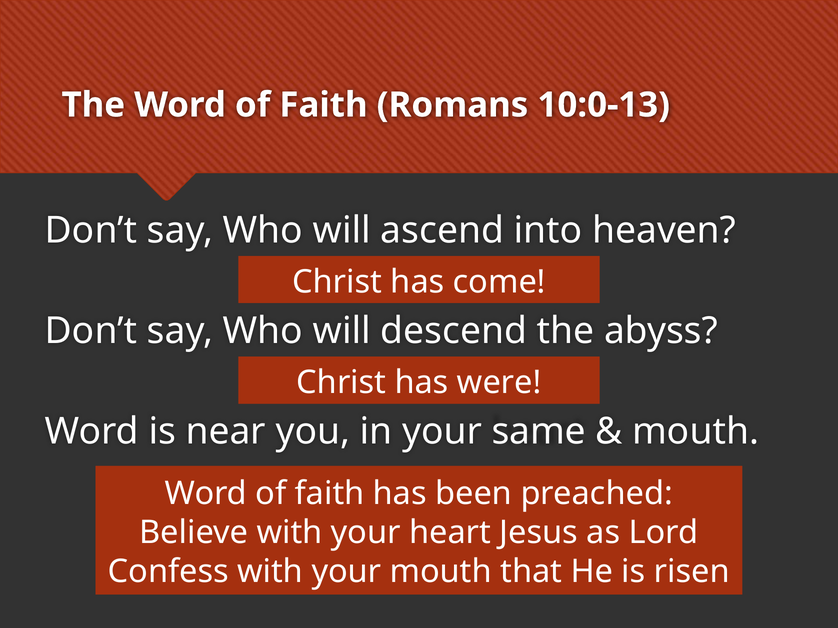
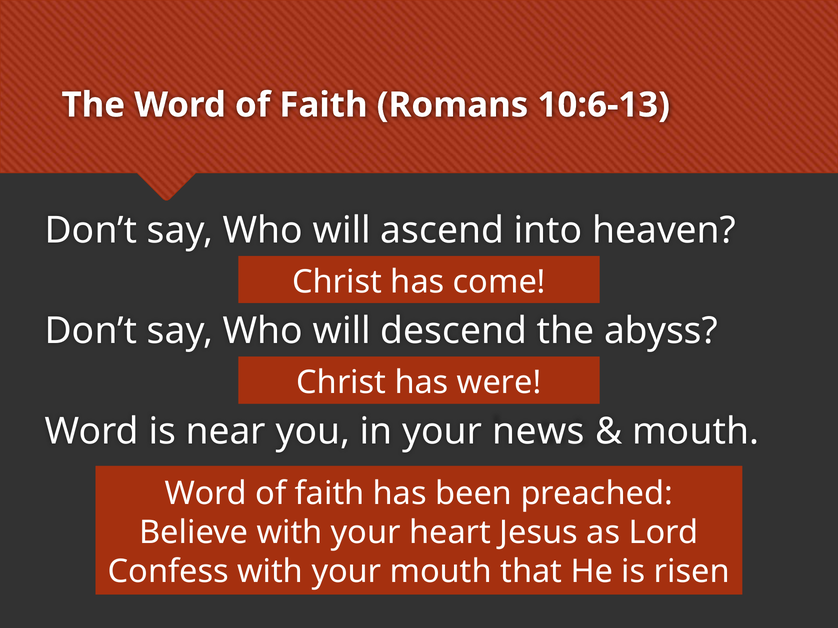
10:0-13: 10:0-13 -> 10:6-13 (604, 105)
same: same -> news (538, 432)
